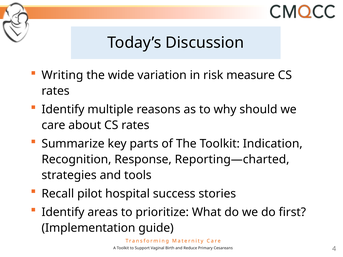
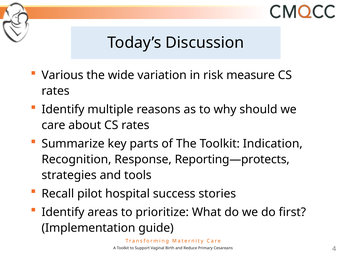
Writing: Writing -> Various (62, 75)
Reporting—charted: Reporting—charted -> Reporting—protects (232, 160)
